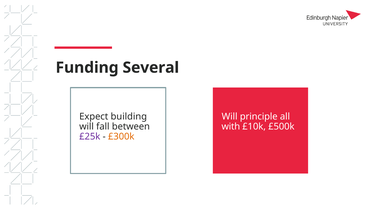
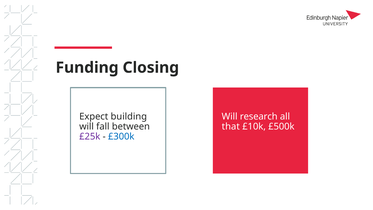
Several: Several -> Closing (151, 68)
principle: principle -> research (259, 116)
with: with -> that (231, 126)
£300k colour: orange -> blue (121, 136)
